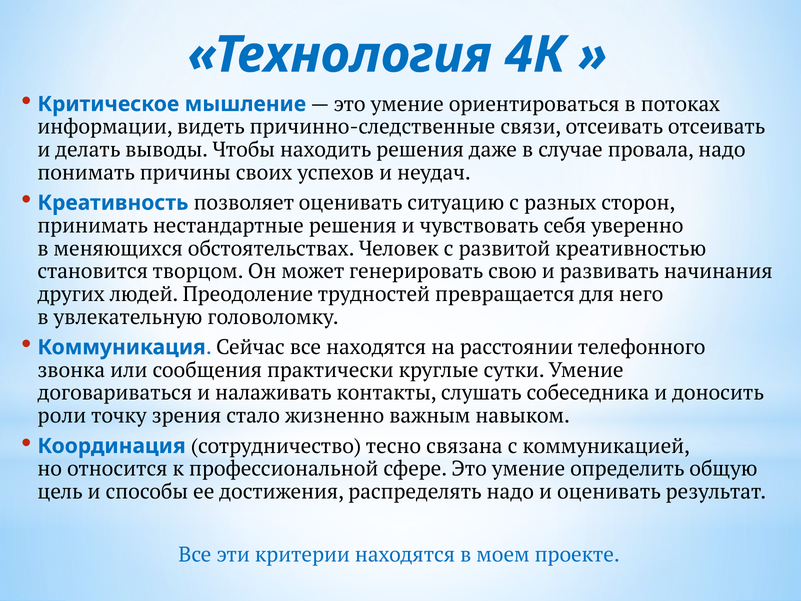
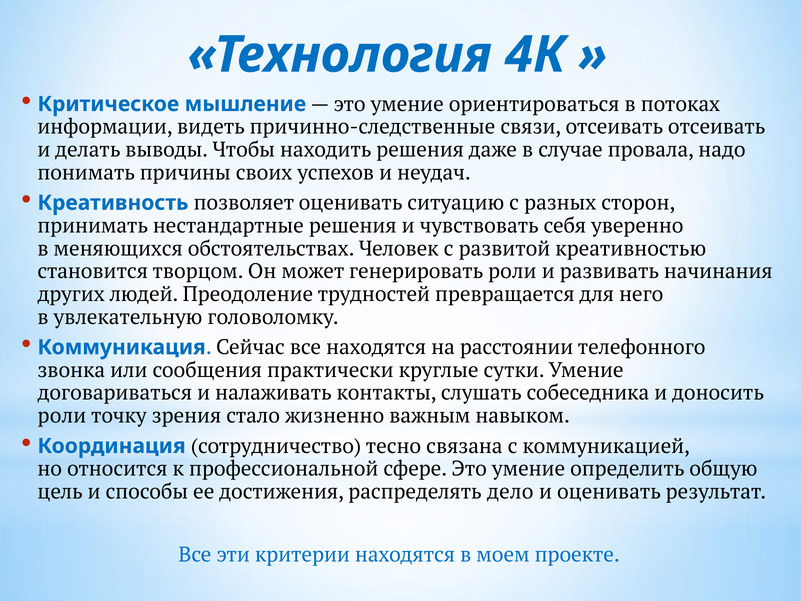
генерировать свою: свою -> роли (512, 271)
распределять надо: надо -> дело (510, 492)
